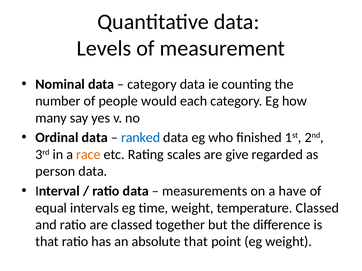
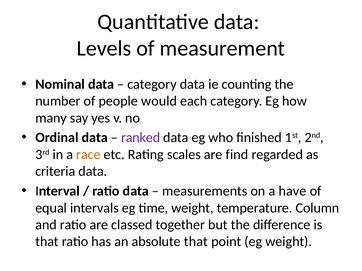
ranked colour: blue -> purple (141, 138)
give: give -> find (237, 155)
person: person -> criteria (55, 172)
temperature Classed: Classed -> Column (318, 208)
